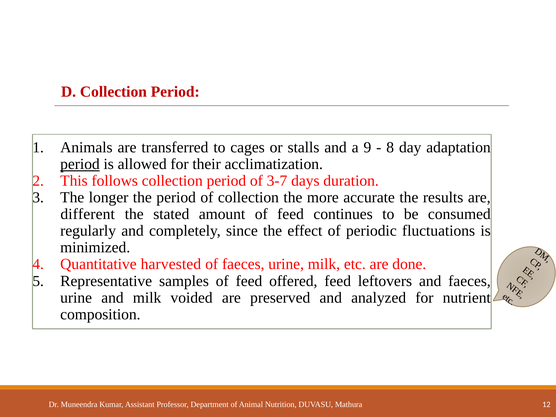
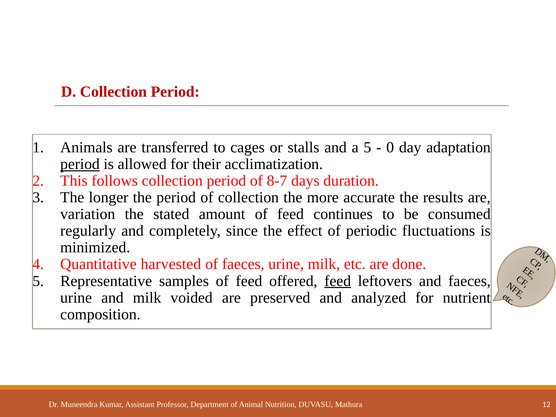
a 9: 9 -> 5 (367, 147)
8: 8 -> 0 (390, 147)
3-7: 3-7 -> 8-7 (277, 181)
different: different -> variation (88, 214)
feed underline: none -> present (338, 281)
